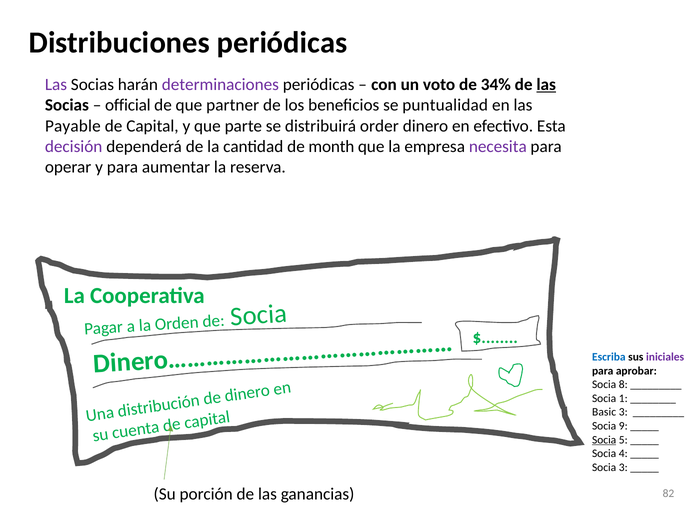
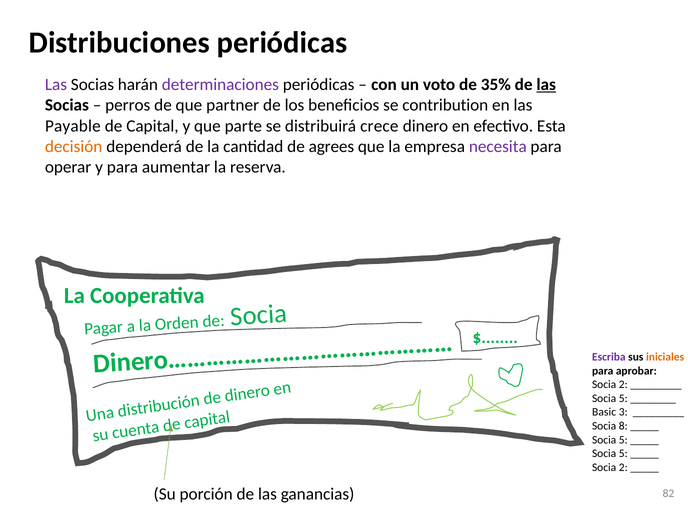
34%: 34% -> 35% (496, 85)
official: official -> perros (128, 105)
puntualidad: puntualidad -> contribution (445, 105)
order: order -> crece (379, 126)
decisión colour: purple -> orange (74, 147)
month: month -> agrees (331, 147)
Escriba colour: blue -> purple (609, 357)
iniciales colour: purple -> orange (665, 357)
8: 8 -> 2 (623, 385)
1: 1 -> 5 (623, 398)
9: 9 -> 8 (623, 426)
Socia underline: present -> none (604, 440)
4: 4 -> 5 (623, 453)
3: 3 -> 2 (623, 467)
